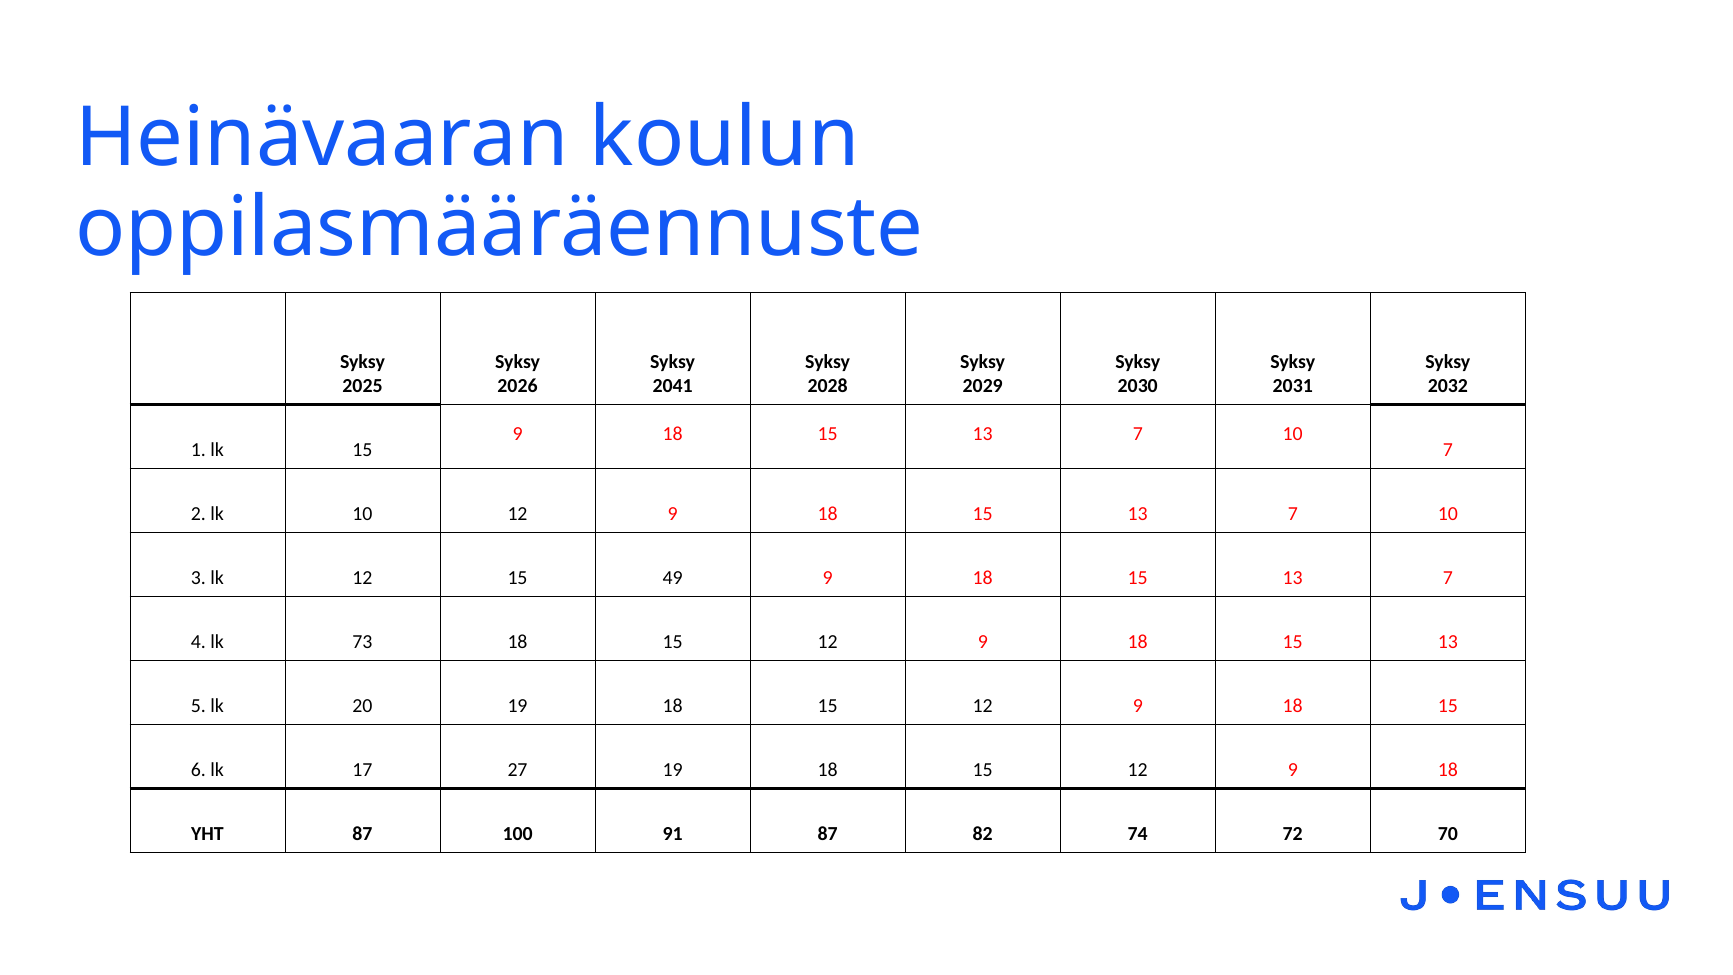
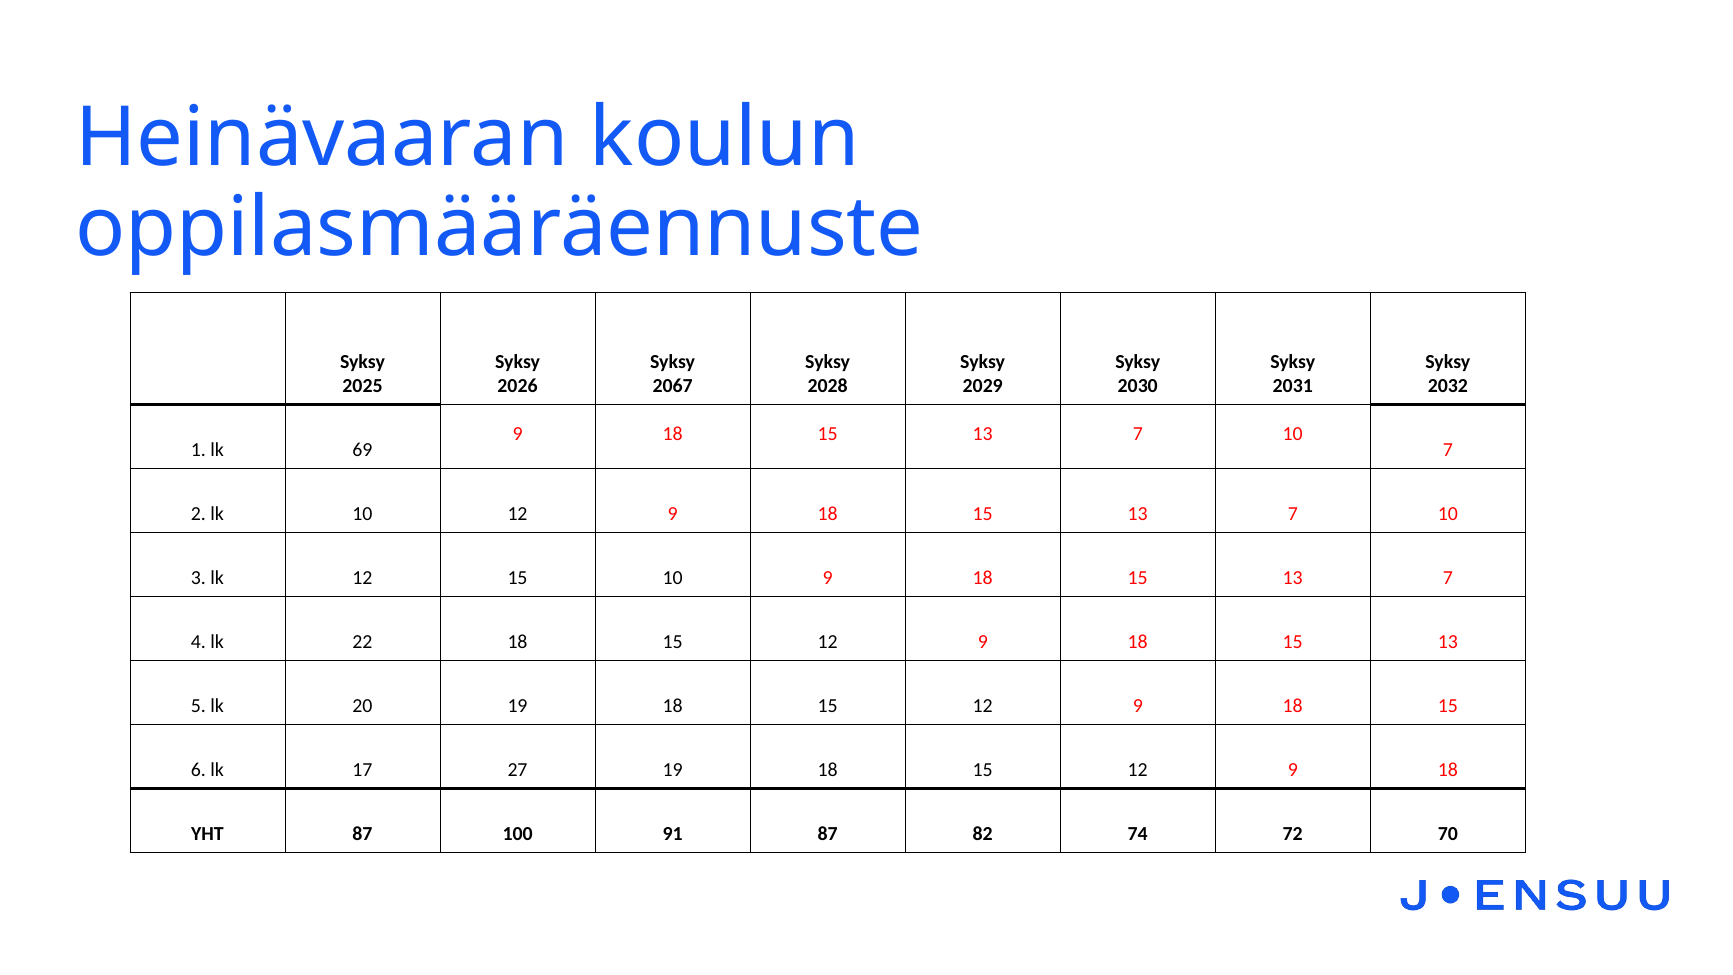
2041: 2041 -> 2067 (673, 386)
lk 15: 15 -> 69 (362, 450)
15 49: 49 -> 10 (673, 578)
73: 73 -> 22 (362, 642)
